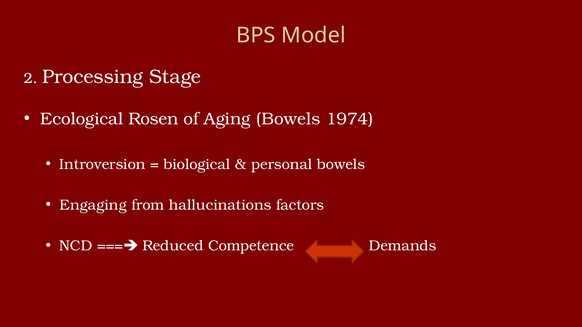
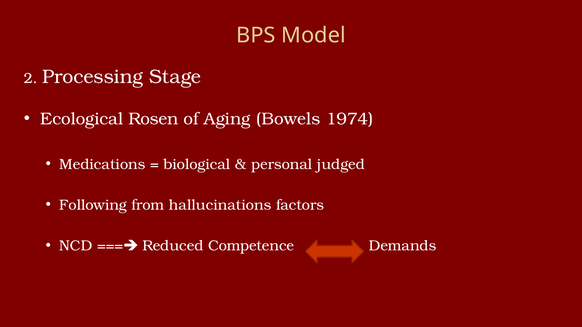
Introversion: Introversion -> Medications (102, 165)
personal bowels: bowels -> judged (341, 165)
Engaging: Engaging -> Following (93, 205)
